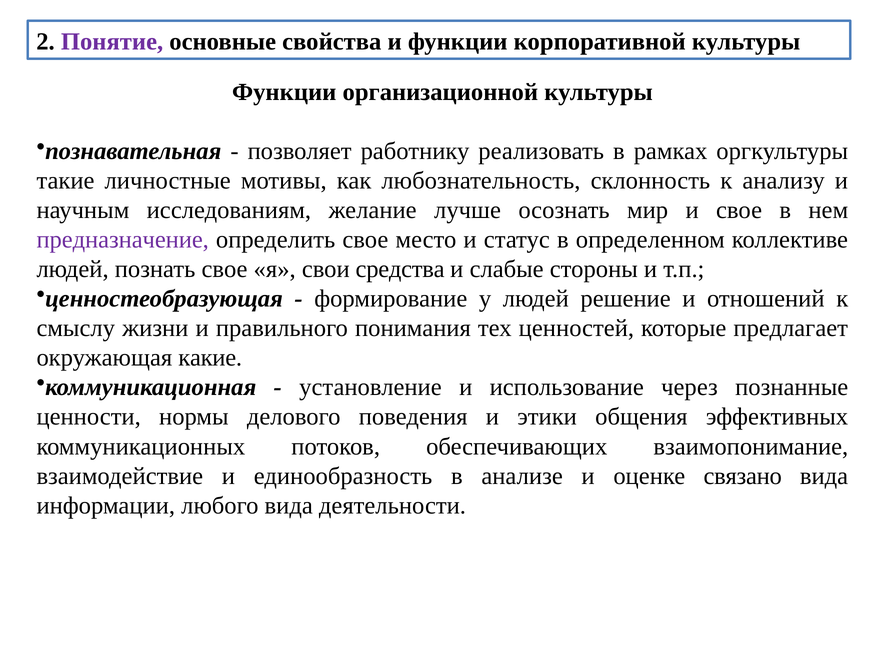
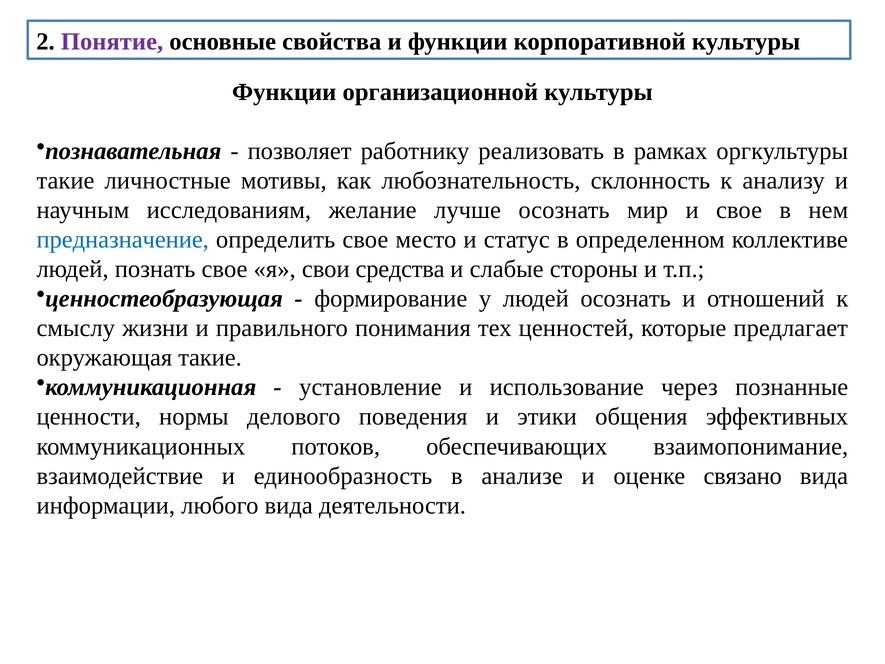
предназначение colour: purple -> blue (123, 240)
людей решение: решение -> осознать (626, 299)
окружающая какие: какие -> такие (210, 358)
